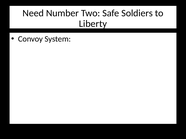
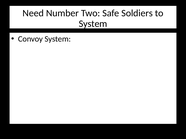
Liberty: Liberty -> System (93, 24)
